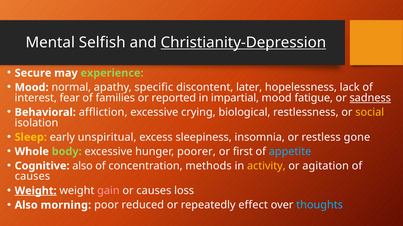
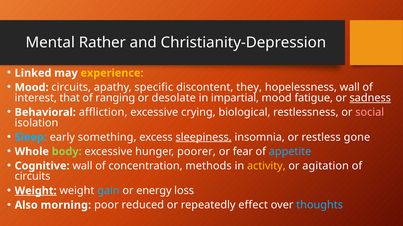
Selfish: Selfish -> Rather (102, 43)
Christianity-Depression underline: present -> none (243, 43)
Secure: Secure -> Linked (33, 73)
experience colour: light green -> yellow (112, 73)
Mood normal: normal -> circuits (71, 88)
later: later -> they (249, 88)
hopelessness lack: lack -> wall (350, 88)
fear: fear -> that (70, 98)
families: families -> ranging (115, 98)
reported: reported -> desolate (174, 98)
social colour: yellow -> pink (370, 113)
Sleep colour: yellow -> light blue (31, 138)
unspiritual: unspiritual -> something (107, 138)
sleepiness underline: none -> present (204, 138)
first: first -> fear (243, 152)
Cognitive also: also -> wall (82, 166)
causes: causes -> circuits (33, 177)
gain colour: pink -> light blue (108, 191)
or causes: causes -> energy (154, 191)
